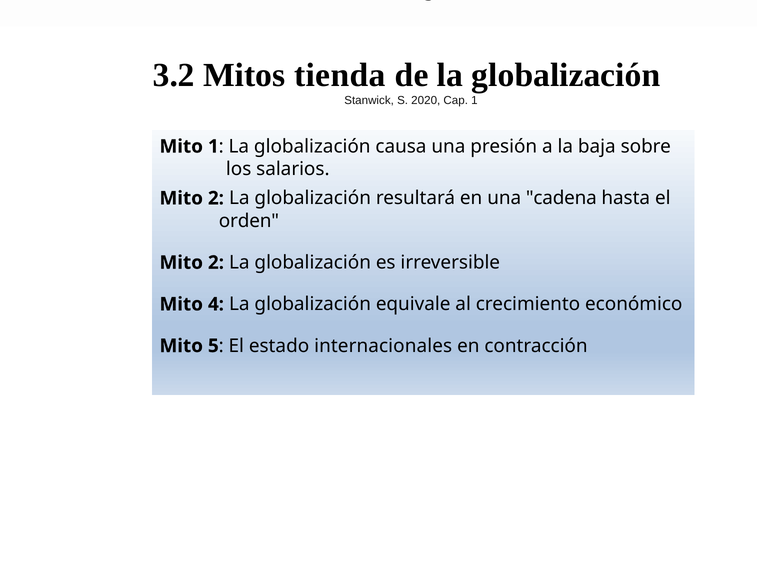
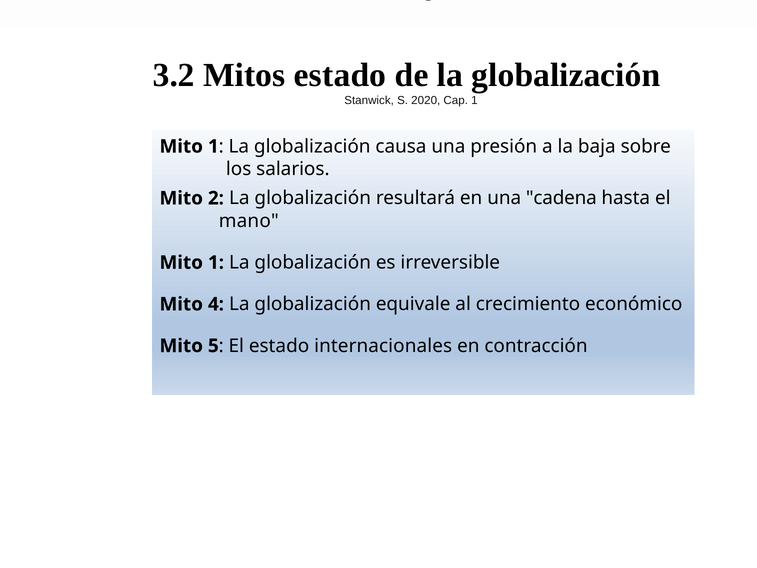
Mitos tienda: tienda -> estado (340, 75)
orden: orden -> mano (249, 221)
2: 2 -> 1 (216, 262)
